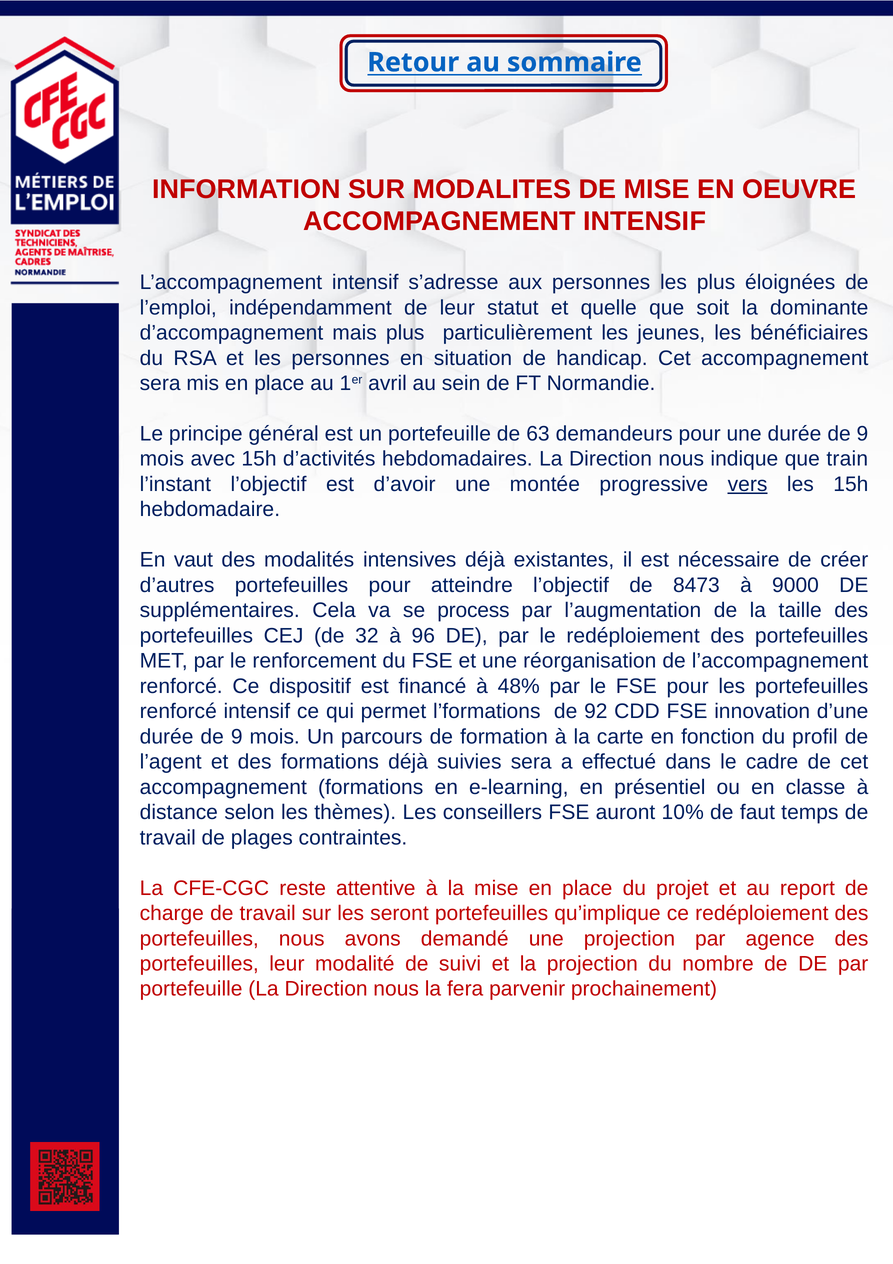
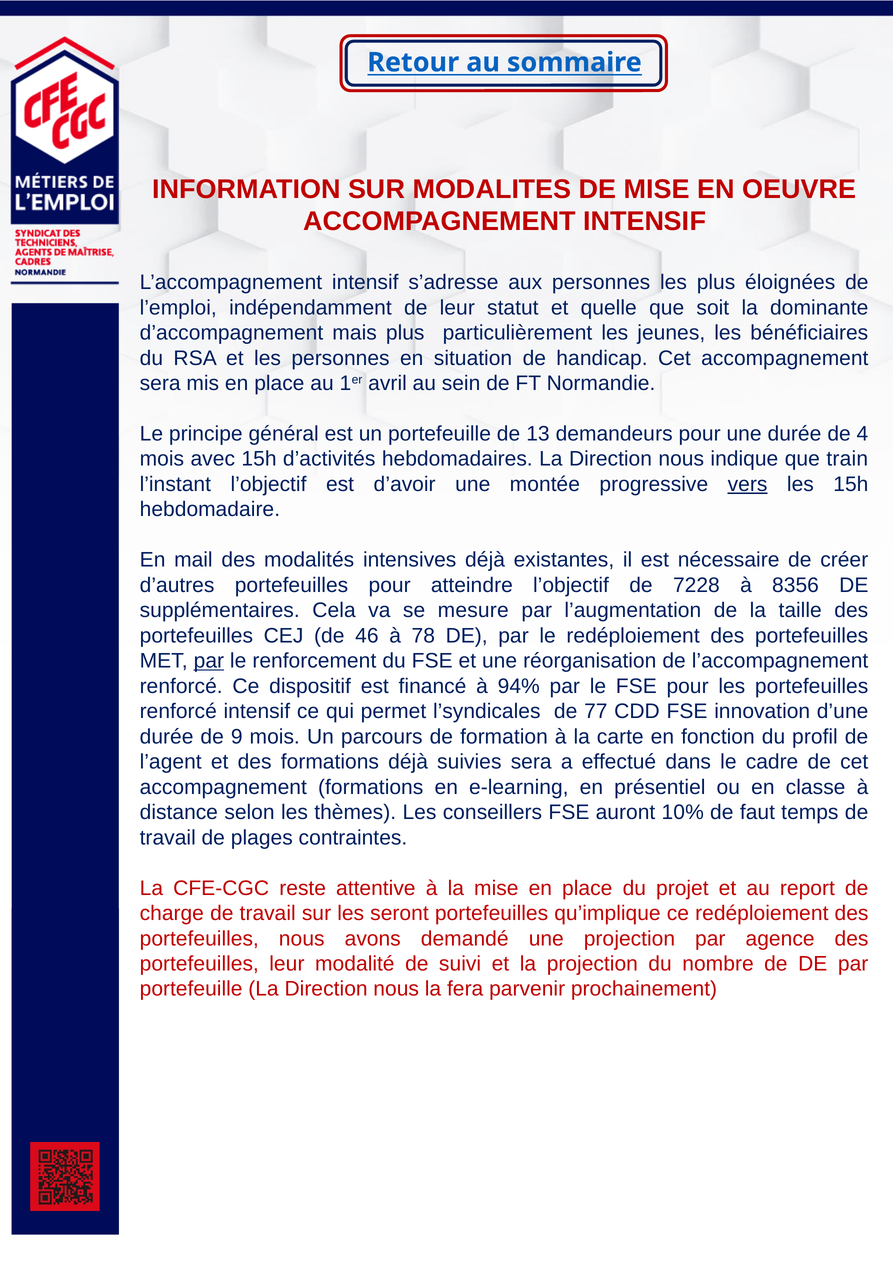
63: 63 -> 13 (538, 433)
une durée de 9: 9 -> 4 (862, 433)
vaut: vaut -> mail (193, 560)
8473: 8473 -> 7228 (696, 585)
9000: 9000 -> 8356 (795, 585)
process: process -> mesure (473, 610)
32: 32 -> 46 (367, 635)
96: 96 -> 78 (423, 635)
par underline: none -> present (209, 660)
48%: 48% -> 94% (519, 686)
l’formations: l’formations -> l’syndicales (487, 711)
92: 92 -> 77 (596, 711)
